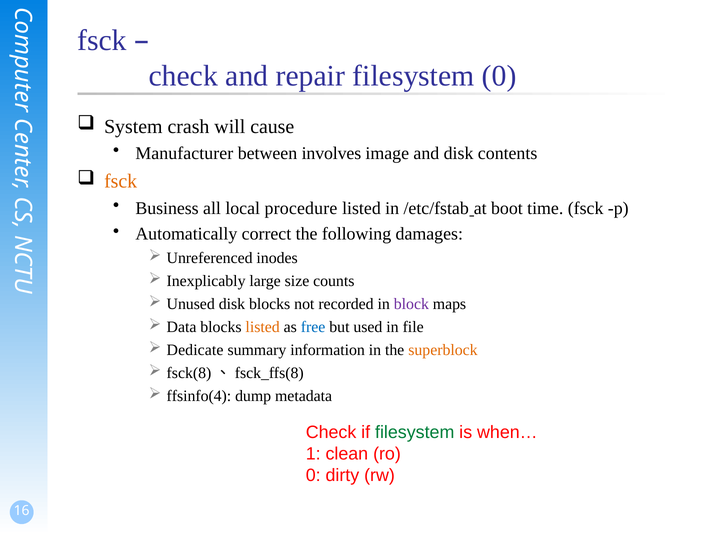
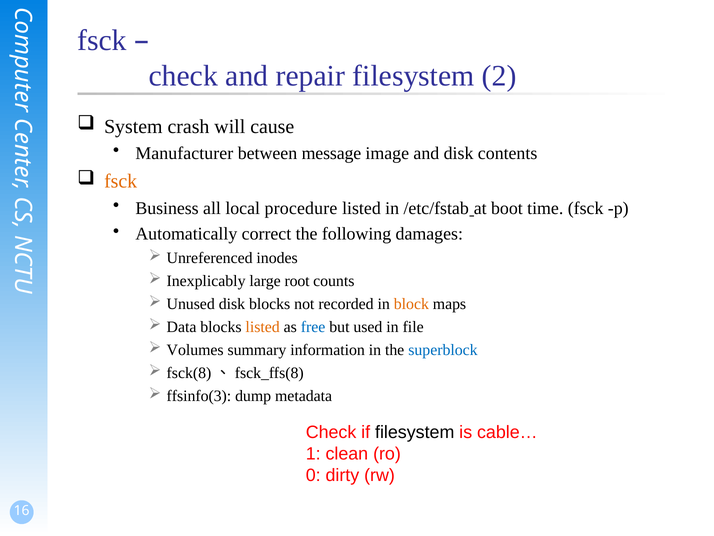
filesystem 0: 0 -> 2 (499, 76)
involves: involves -> message (331, 153)
size: size -> root (297, 281)
block colour: purple -> orange (411, 304)
Dedicate: Dedicate -> Volumes (195, 350)
superblock colour: orange -> blue (443, 350)
ffsinfo(4: ffsinfo(4 -> ffsinfo(3 (199, 396)
filesystem colour: green -> black (415, 432)
when…: when… -> cable… (507, 432)
